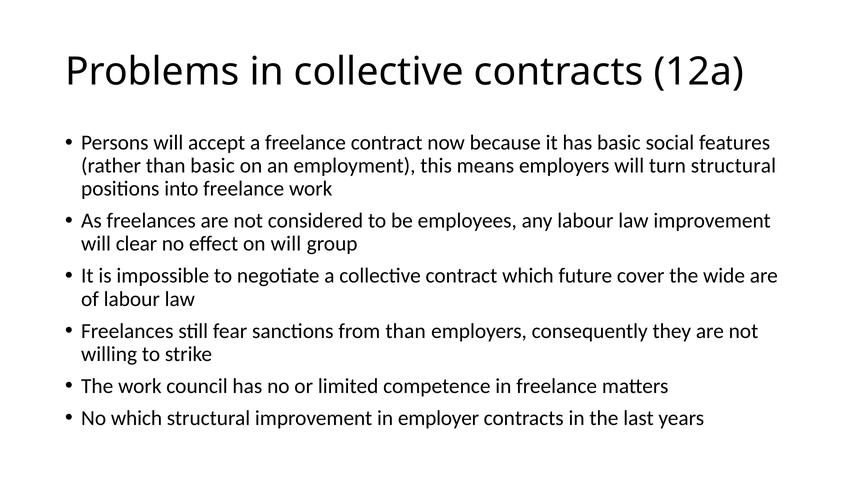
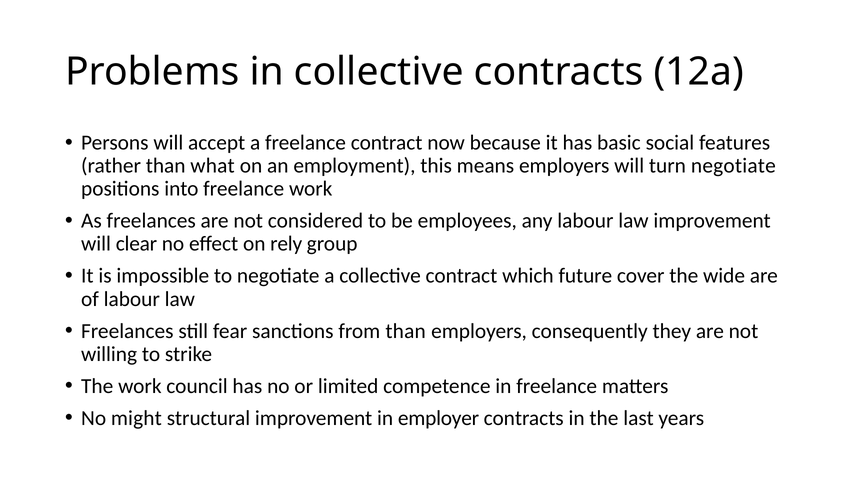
than basic: basic -> what (213, 166)
turn structural: structural -> negotiate (733, 166)
on will: will -> rely (286, 244)
No which: which -> might (136, 417)
